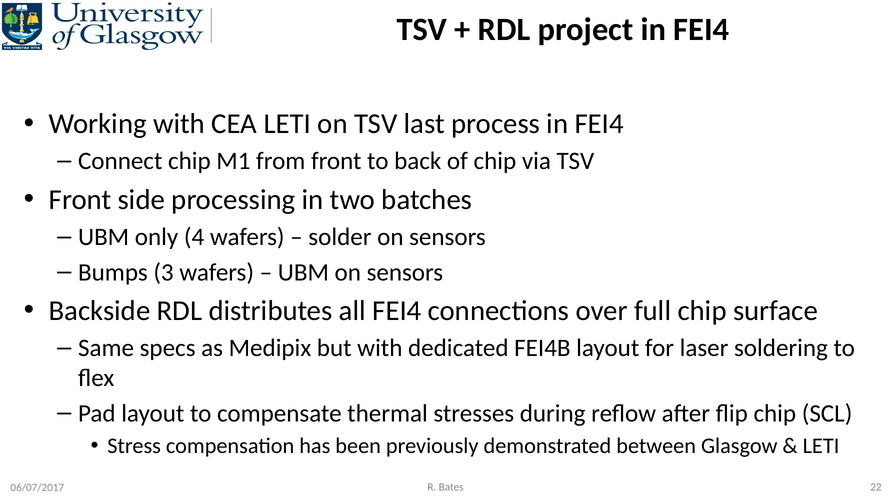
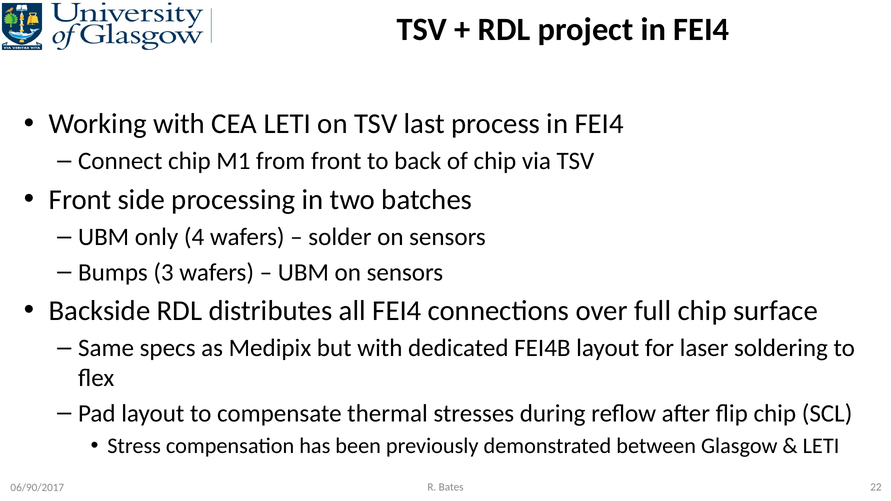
06/07/2017: 06/07/2017 -> 06/90/2017 (37, 488)
